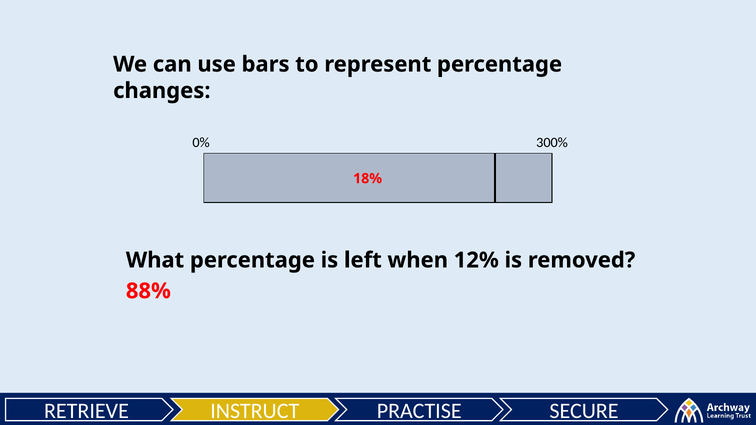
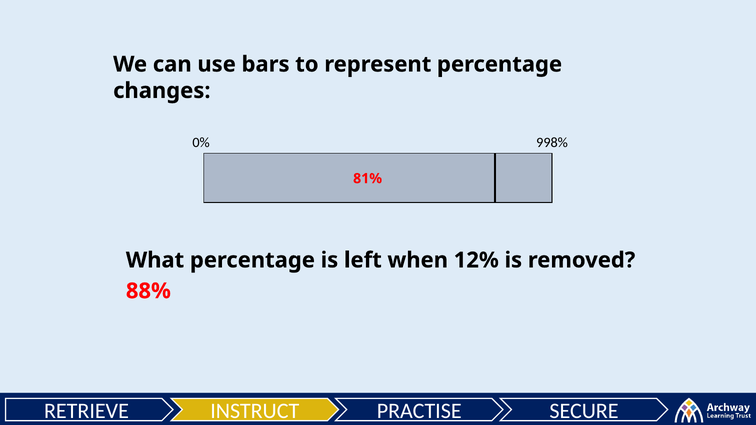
300%: 300% -> 998% (552, 142)
18%: 18% -> 81% (368, 179)
